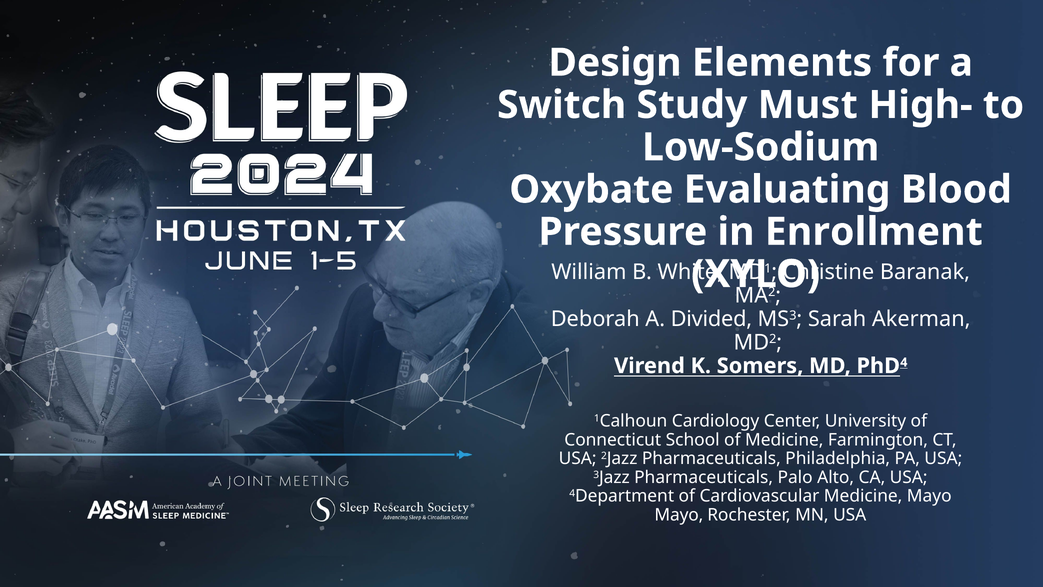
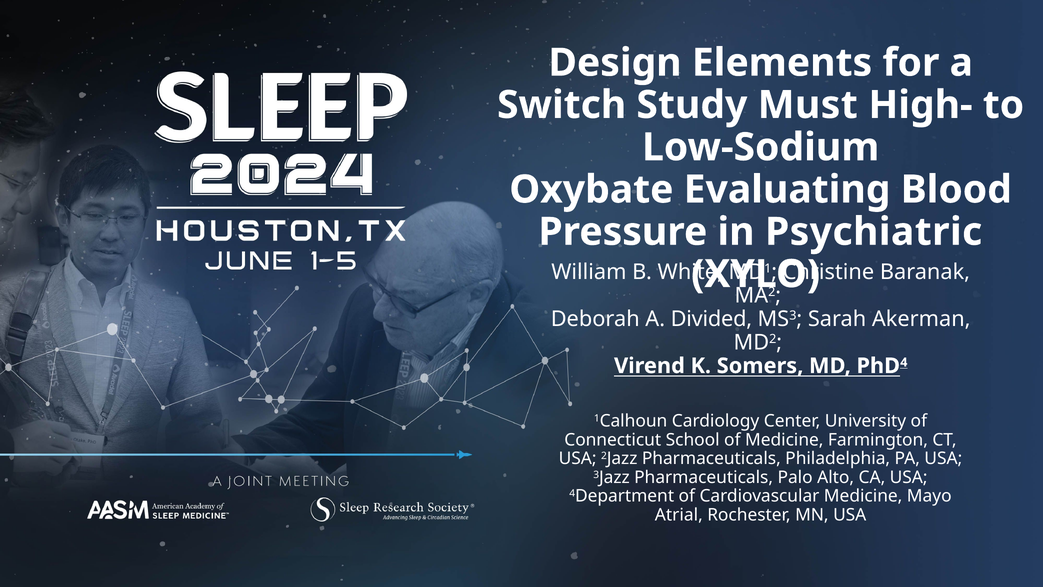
Enrollment: Enrollment -> Psychiatric (874, 232)
Mayo: Mayo -> Atrial (679, 515)
